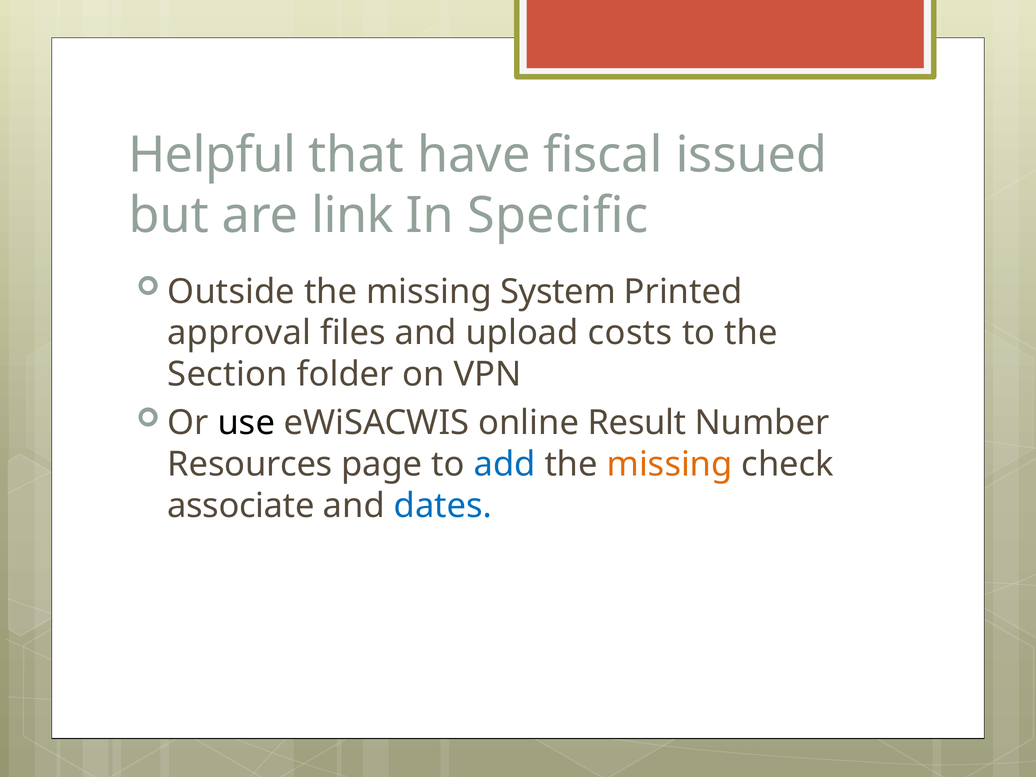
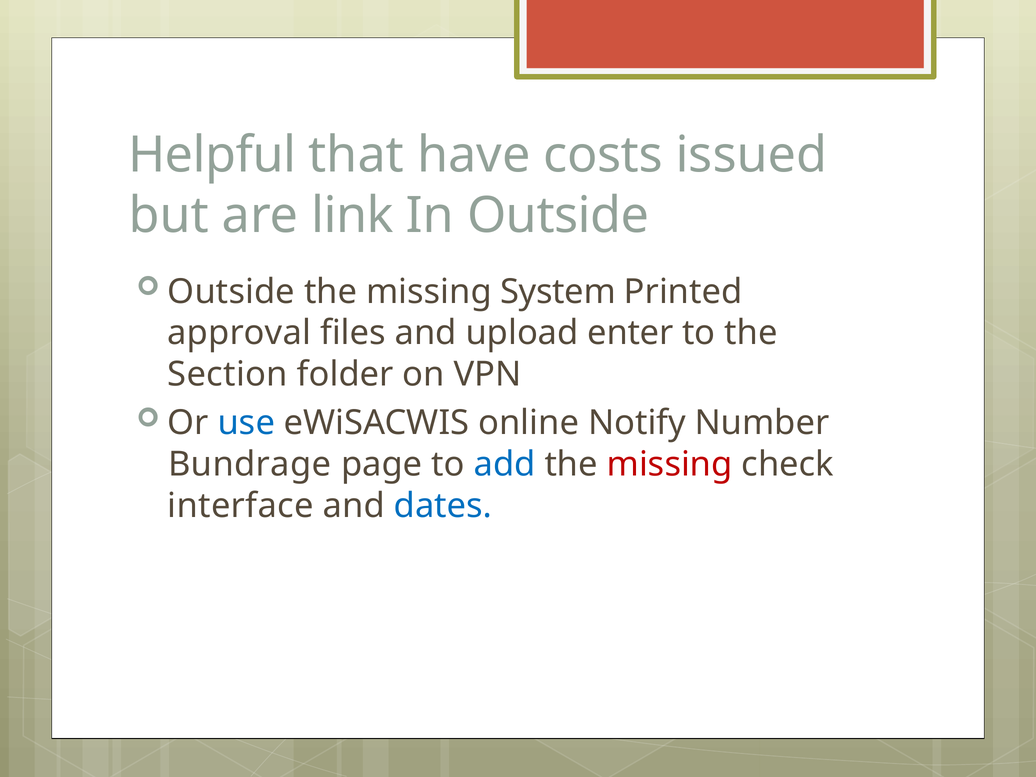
fiscal: fiscal -> costs (603, 155)
In Specific: Specific -> Outside (558, 216)
costs: costs -> enter (630, 333)
use colour: black -> blue (246, 423)
Result: Result -> Notify (637, 423)
Resources: Resources -> Bundrage (250, 464)
missing colour: orange -> red (670, 464)
associate: associate -> interface (241, 506)
